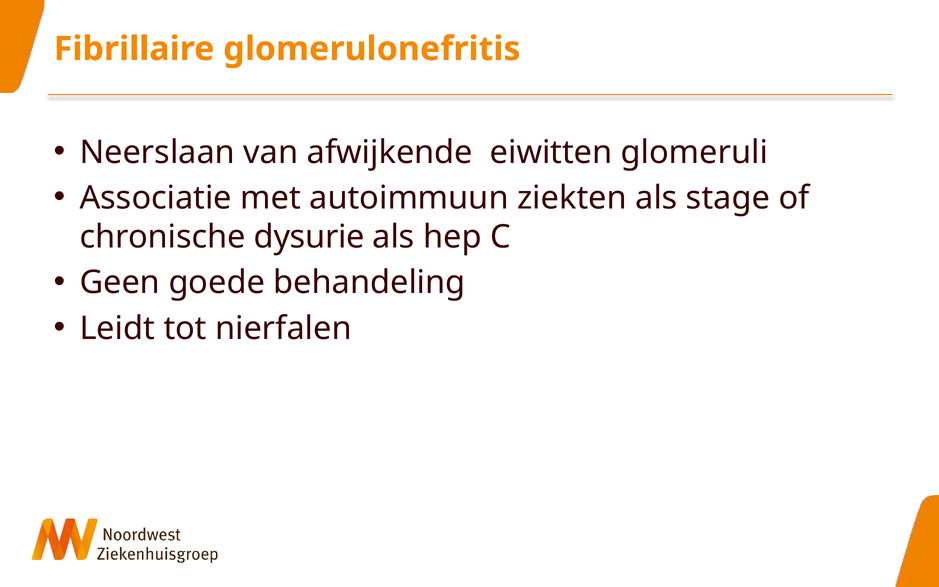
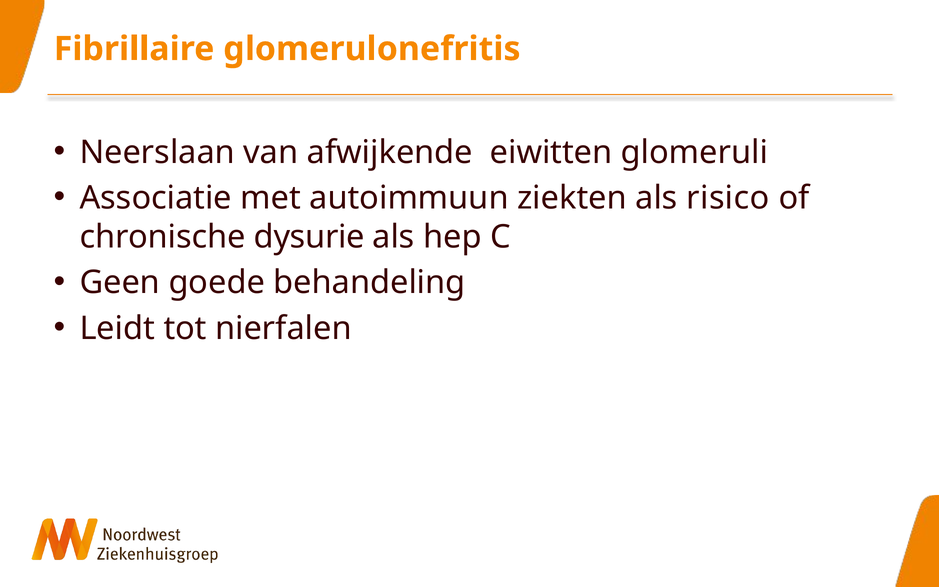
stage: stage -> risico (728, 198)
